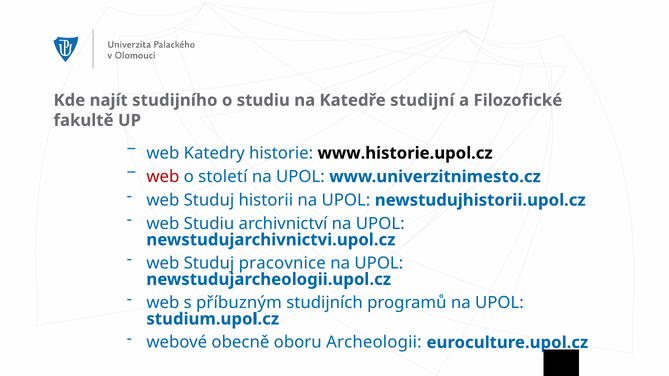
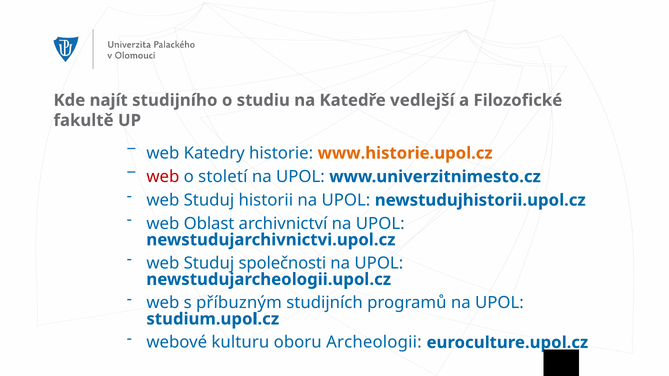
studijní: studijní -> vedlejší (422, 100)
www.historie.upol.cz colour: black -> orange (405, 153)
web Studiu: Studiu -> Oblast (209, 224)
pracovnice: pracovnice -> společnosti (282, 264)
obecně: obecně -> kulturu (240, 343)
